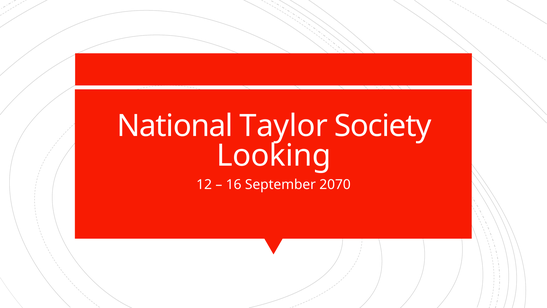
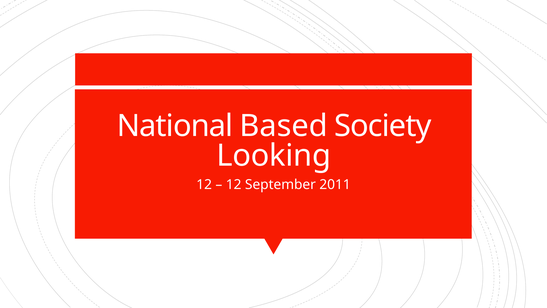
Taylor: Taylor -> Based (284, 126)
16: 16 -> 12 (234, 184)
2070: 2070 -> 2011 (335, 184)
